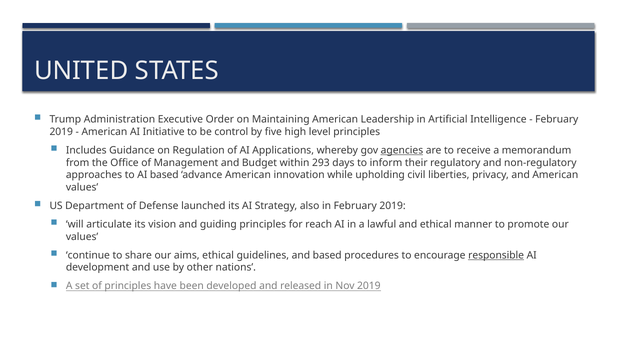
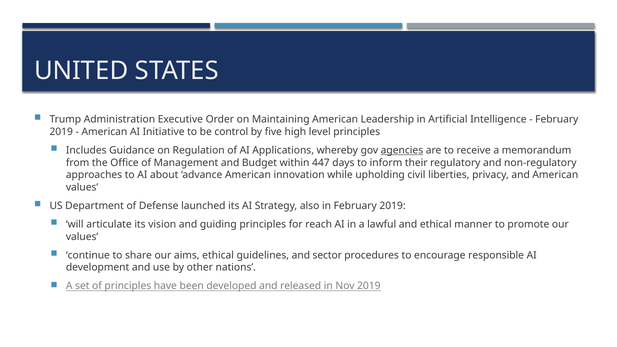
293: 293 -> 447 (321, 163)
AI based: based -> about (164, 175)
and based: based -> sector (327, 255)
responsible underline: present -> none (496, 255)
